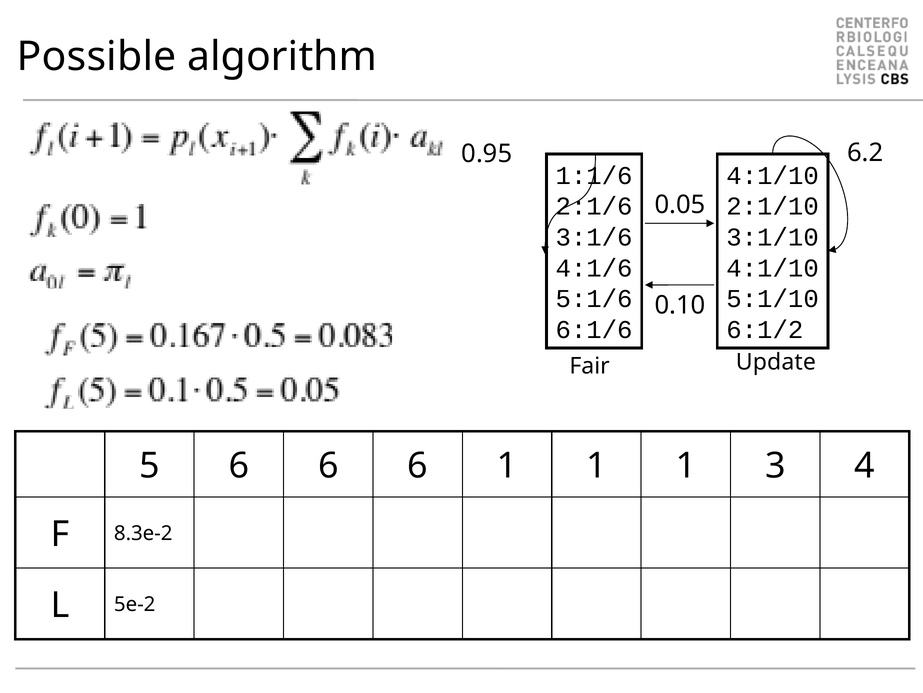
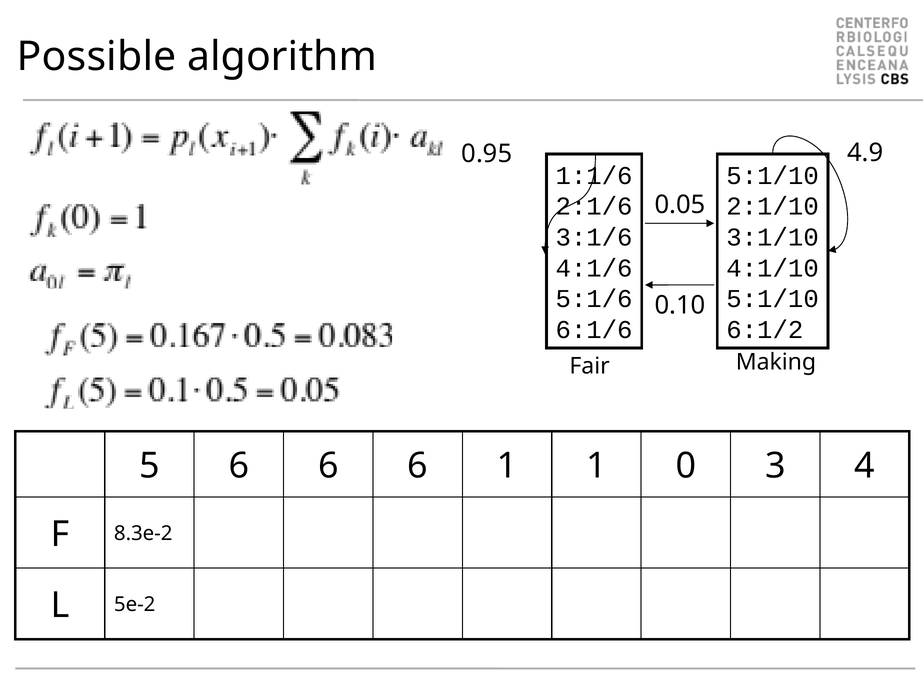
6.2: 6.2 -> 4.9 (865, 152)
4:1/10: 4:1/10 -> 5:1/10 (773, 176)
Update: Update -> Making (776, 362)
1 1 1: 1 -> 0 (686, 466)
